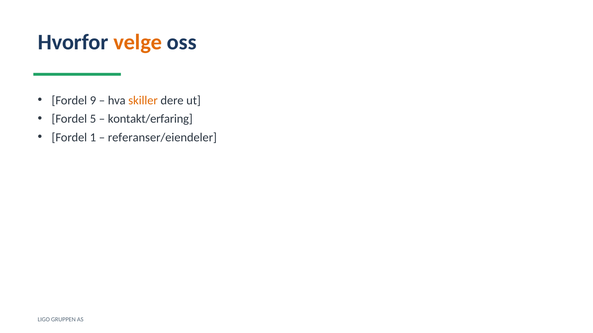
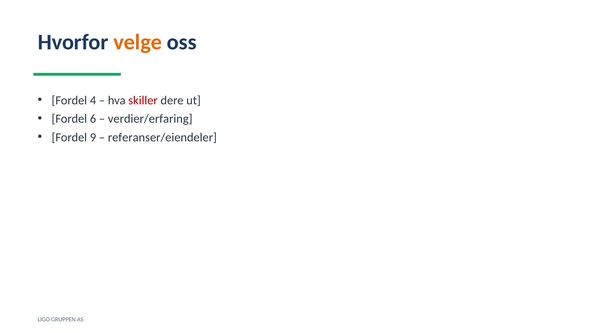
9: 9 -> 4 (93, 100)
skiller colour: orange -> red (143, 100)
5: 5 -> 6 (93, 119)
kontakt/erfaring: kontakt/erfaring -> verdier/erfaring (150, 119)
1: 1 -> 9 (93, 138)
